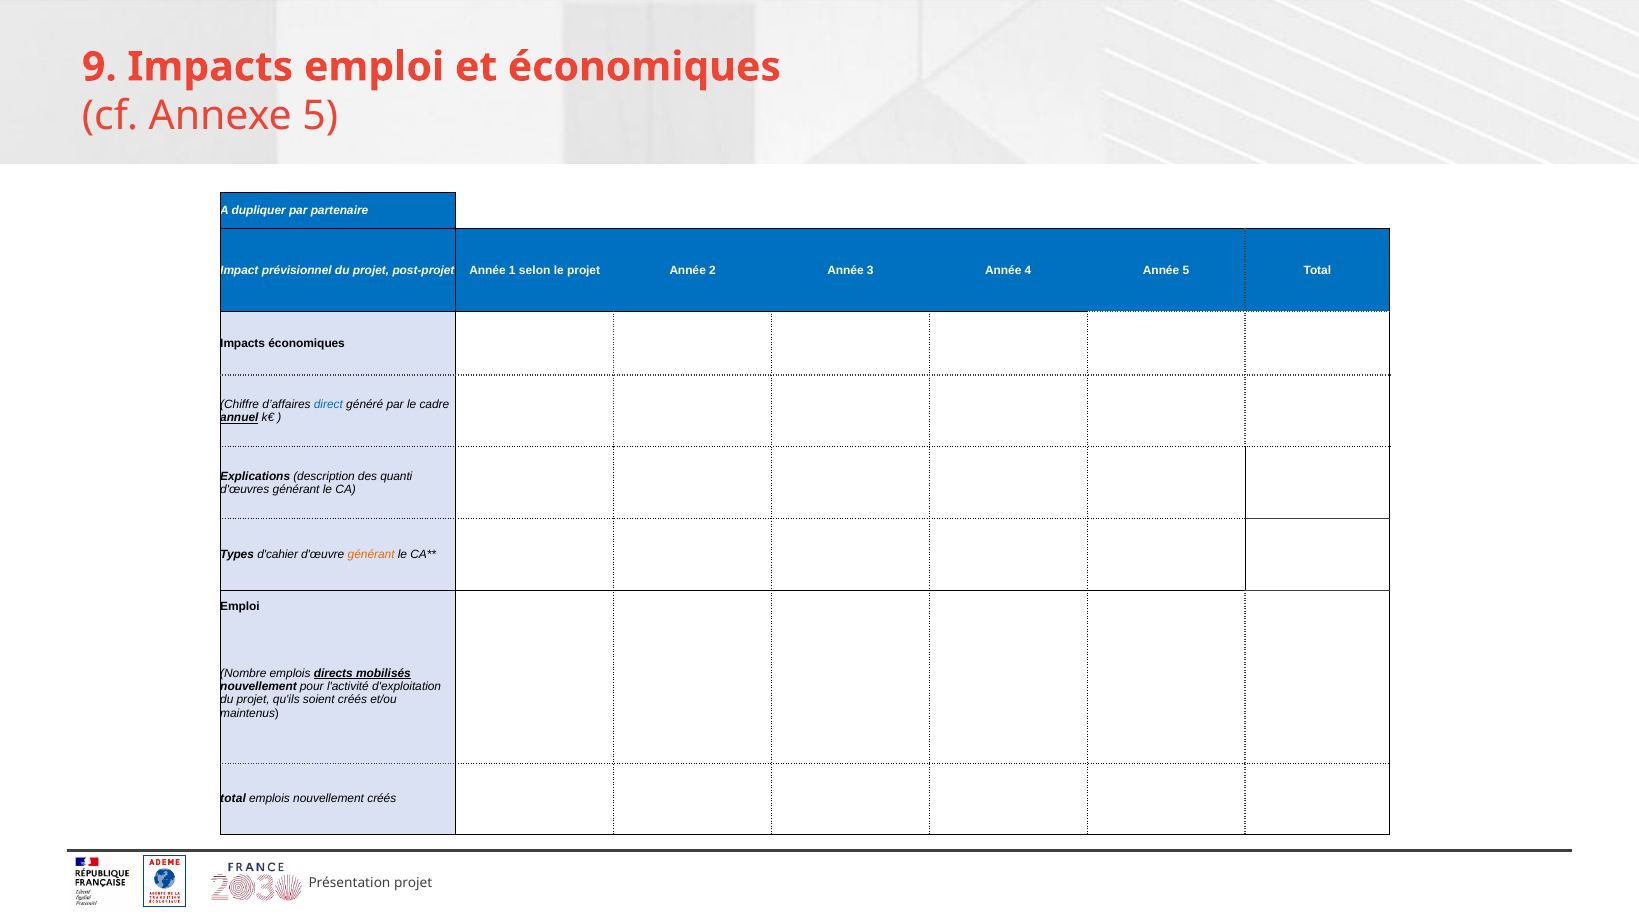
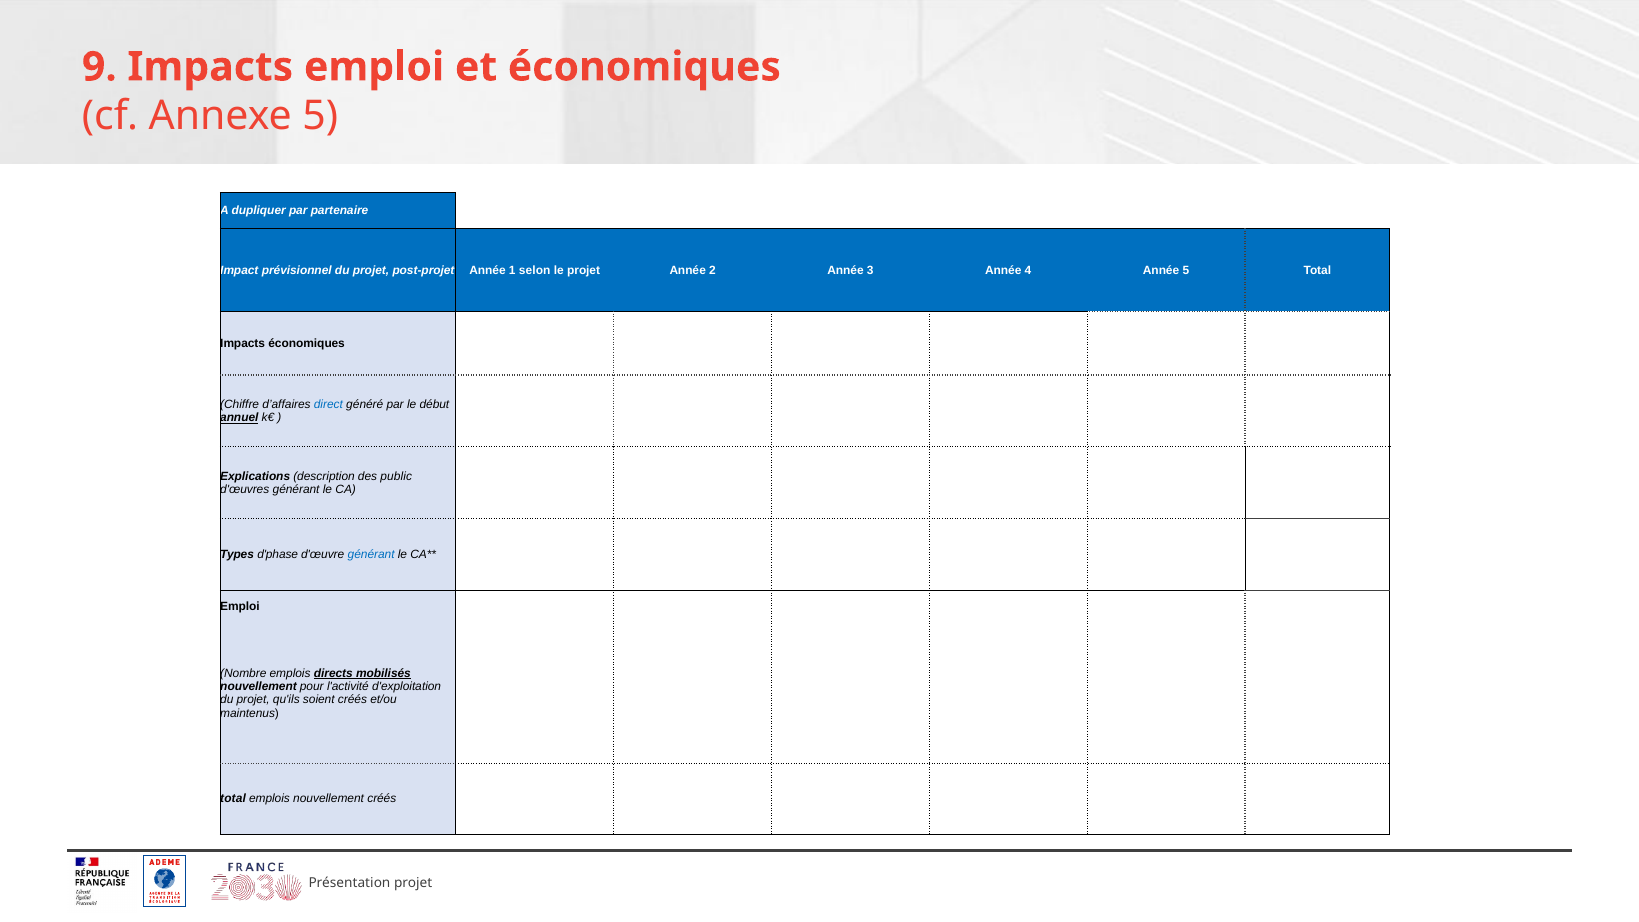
cadre: cadre -> début (434, 404)
quanti: quanti -> public (396, 476)
d'cahier: d'cahier -> d'phase (278, 555)
générant colour: orange -> blue (371, 555)
